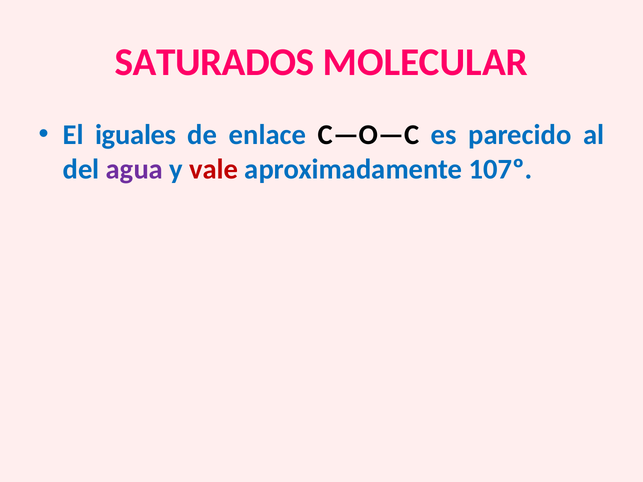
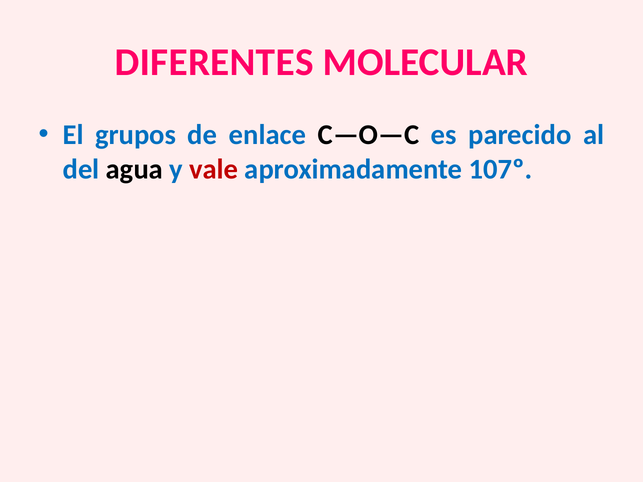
SATURADOS: SATURADOS -> DIFERENTES (214, 62)
iguales: iguales -> grupos (136, 135)
agua colour: purple -> black (134, 169)
